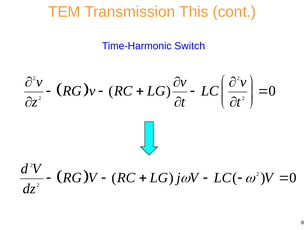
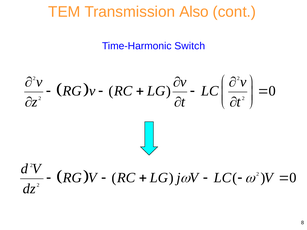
This: This -> Also (194, 12)
